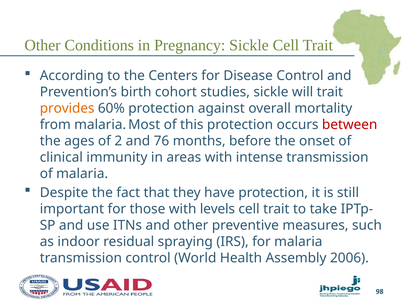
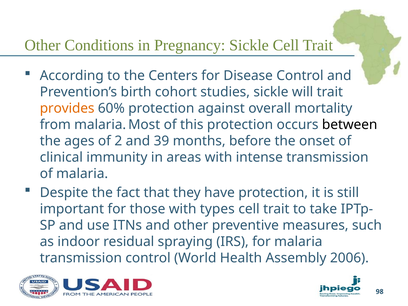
between colour: red -> black (350, 125)
76: 76 -> 39 (161, 141)
levels: levels -> types (217, 209)
